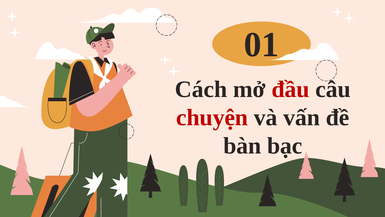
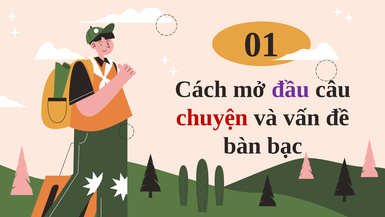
đầu colour: red -> purple (290, 89)
